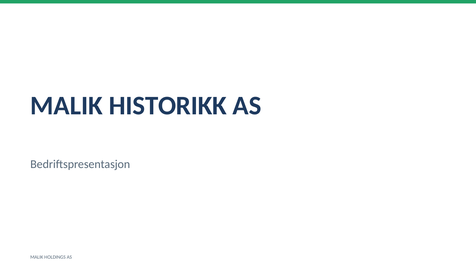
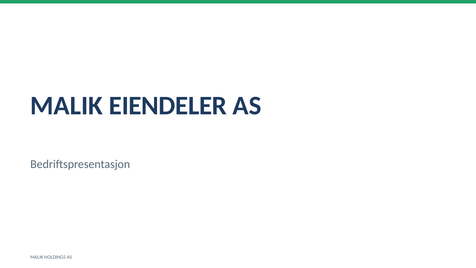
HISTORIKK: HISTORIKK -> EIENDELER (168, 106)
